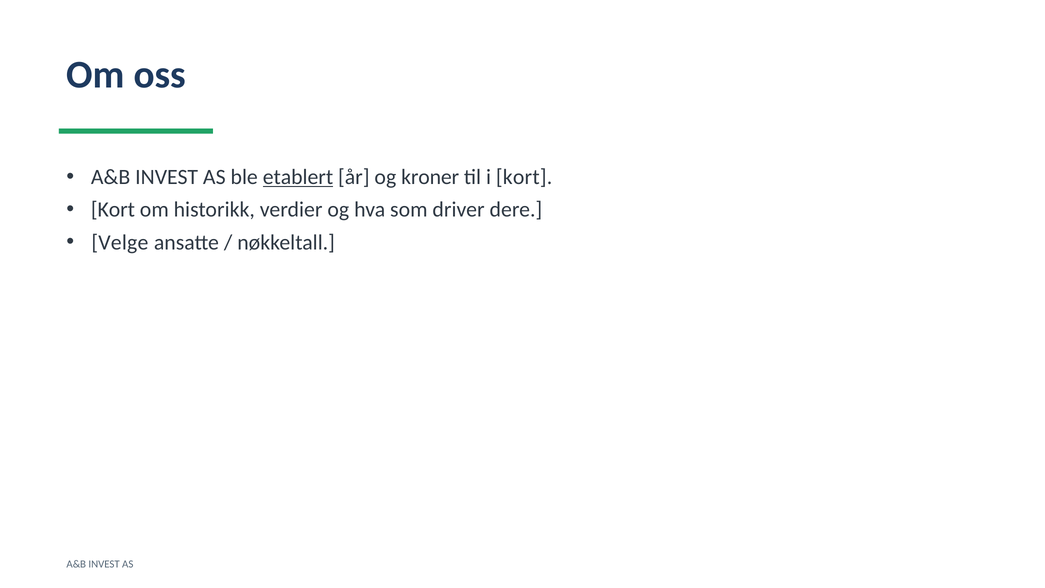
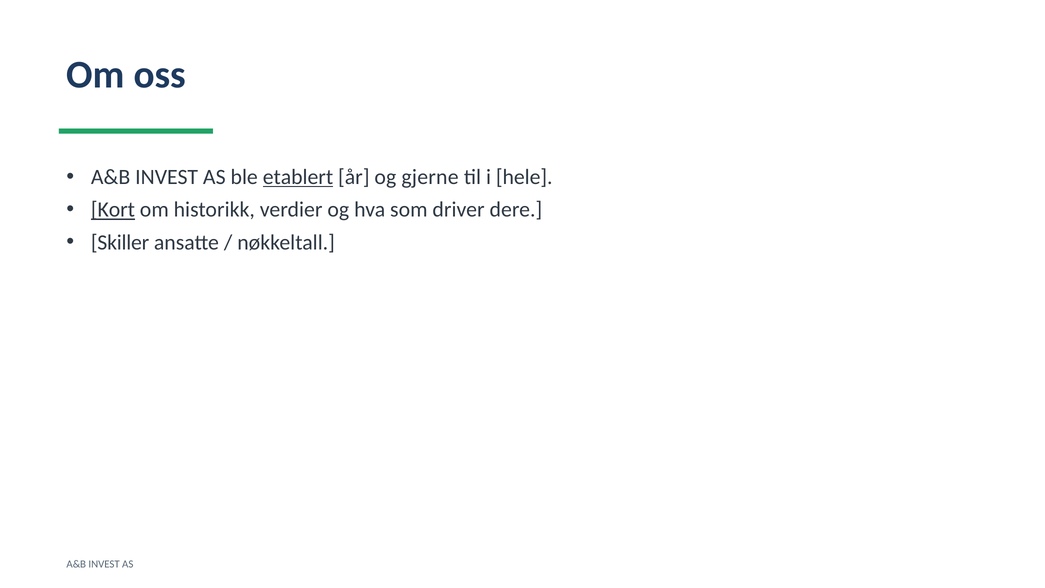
kroner: kroner -> gjerne (430, 177)
i kort: kort -> hele (524, 177)
Kort underline: none -> present (113, 210)
Velge: Velge -> Skiller (120, 242)
